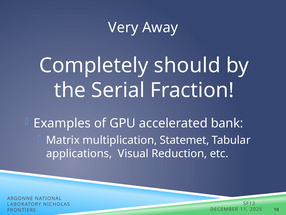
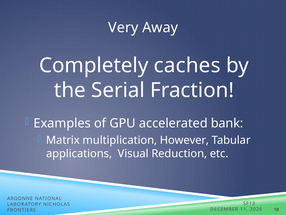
should: should -> caches (187, 65)
Statemet: Statemet -> However (184, 140)
